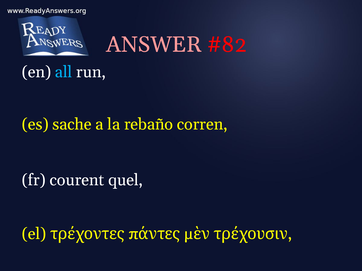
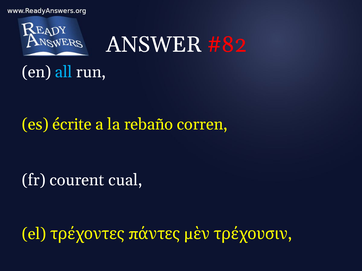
ANSWER colour: pink -> white (154, 45)
sache: sache -> écrite (72, 125)
quel: quel -> cual (125, 180)
